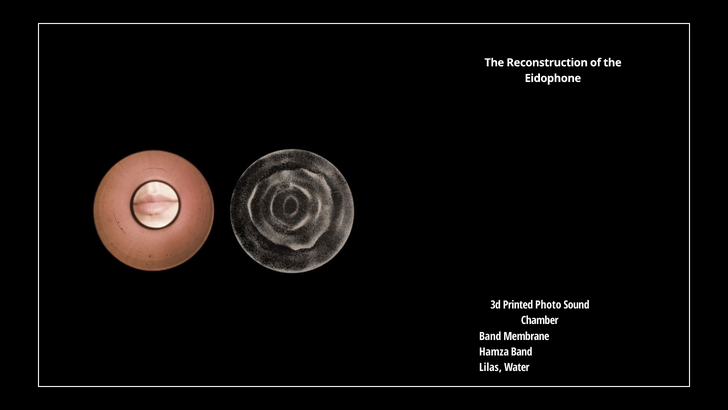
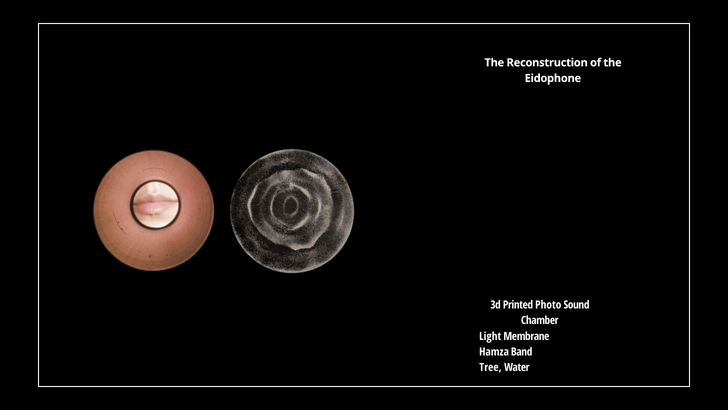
Band: Band -> Light (490, 336)
Lilas: Lilas -> Tree (491, 367)
